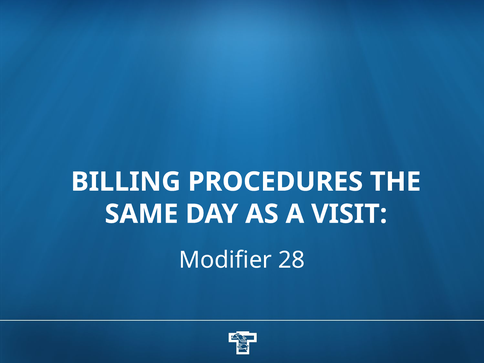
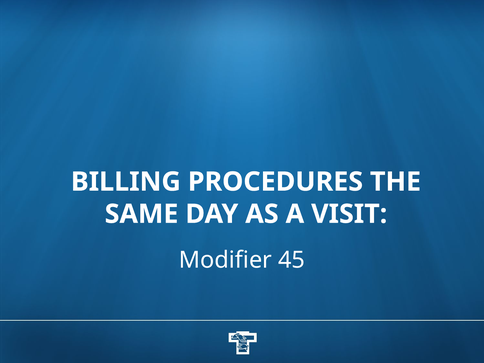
28: 28 -> 45 (292, 260)
